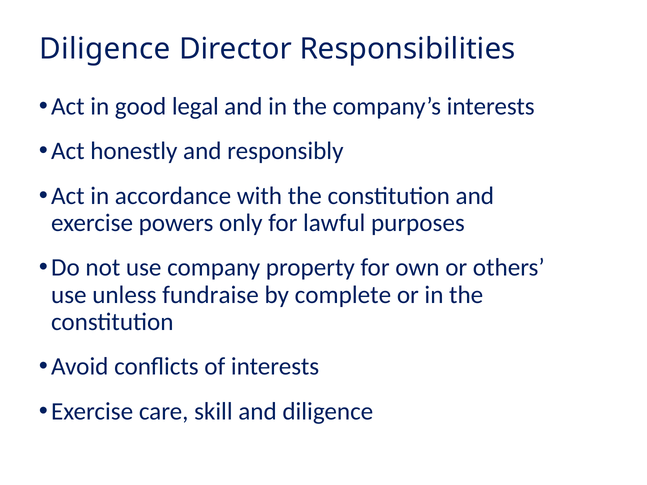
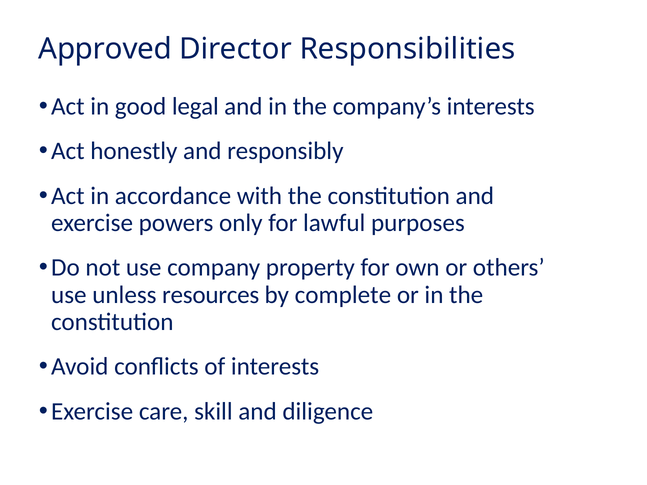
Diligence: Diligence -> Approved (105, 49)
fundraise: fundraise -> resources (211, 295)
